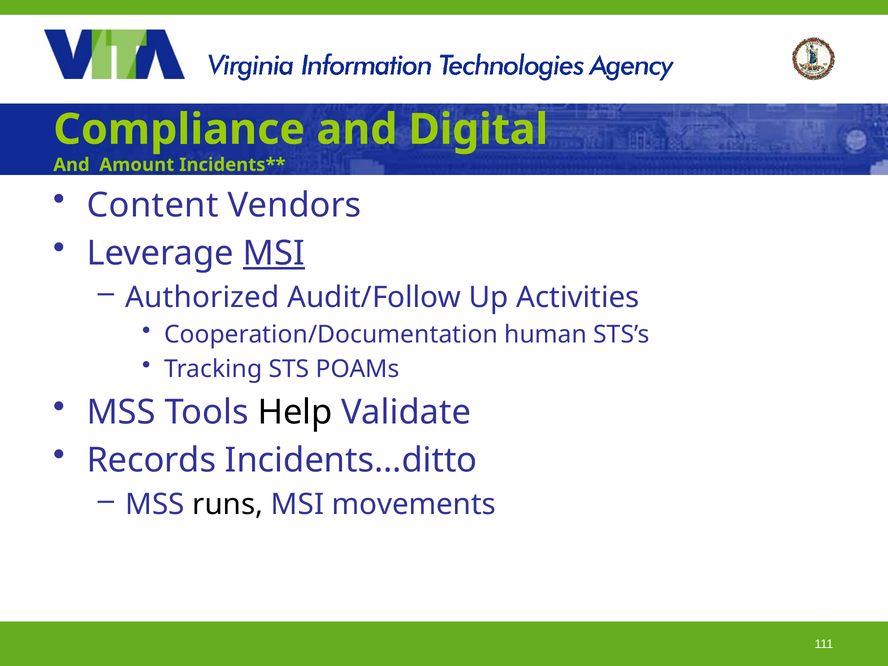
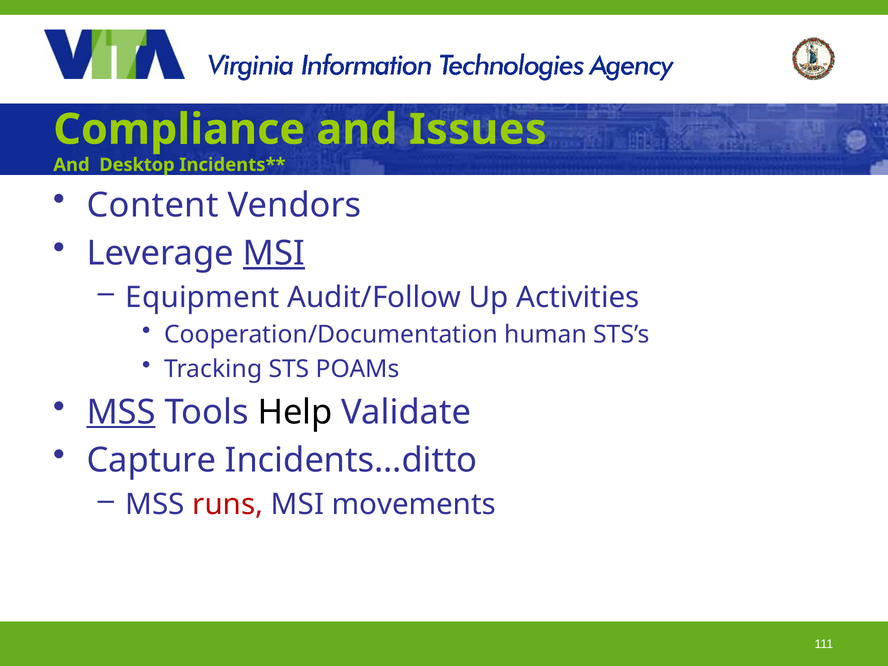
Digital: Digital -> Issues (478, 130)
Amount: Amount -> Desktop (137, 165)
Authorized: Authorized -> Equipment (202, 297)
MSS underline: none -> present (121, 412)
Records: Records -> Capture (151, 461)
runs colour: black -> red (228, 505)
